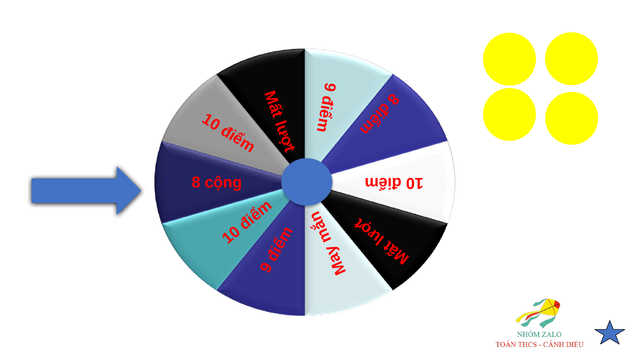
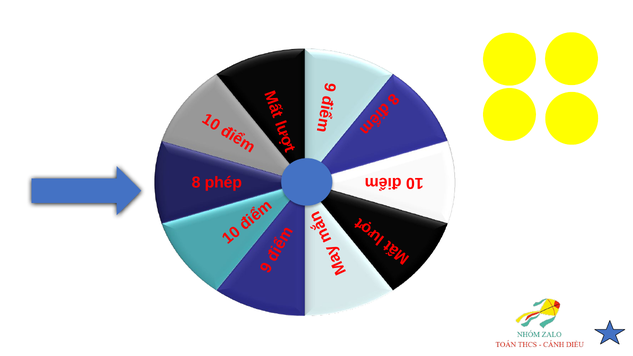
cộng: cộng -> phép (223, 183)
